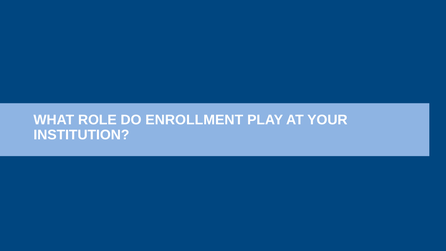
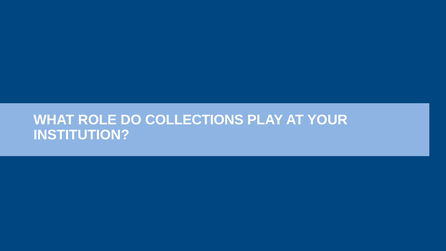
ENROLLMENT: ENROLLMENT -> COLLECTIONS (194, 120)
